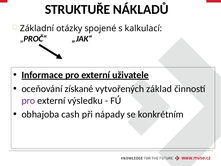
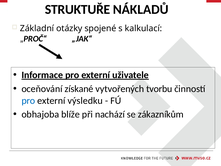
základ: základ -> tvorbu (159, 89)
pro colour: purple -> blue (28, 100)
cash: cash -> blíže (71, 114)
nápady: nápady -> nachází (110, 114)
konkrétním: konkrétním -> zákazníkům (161, 114)
